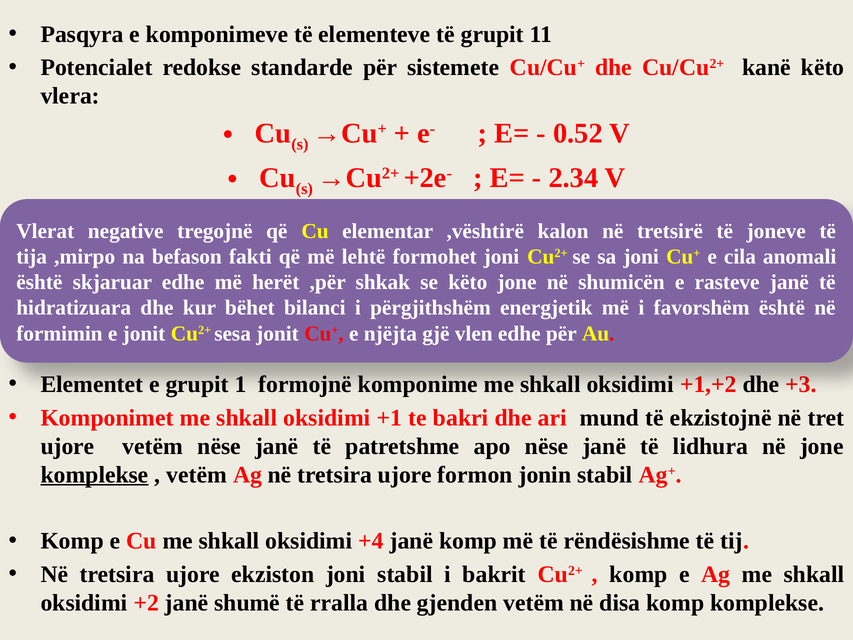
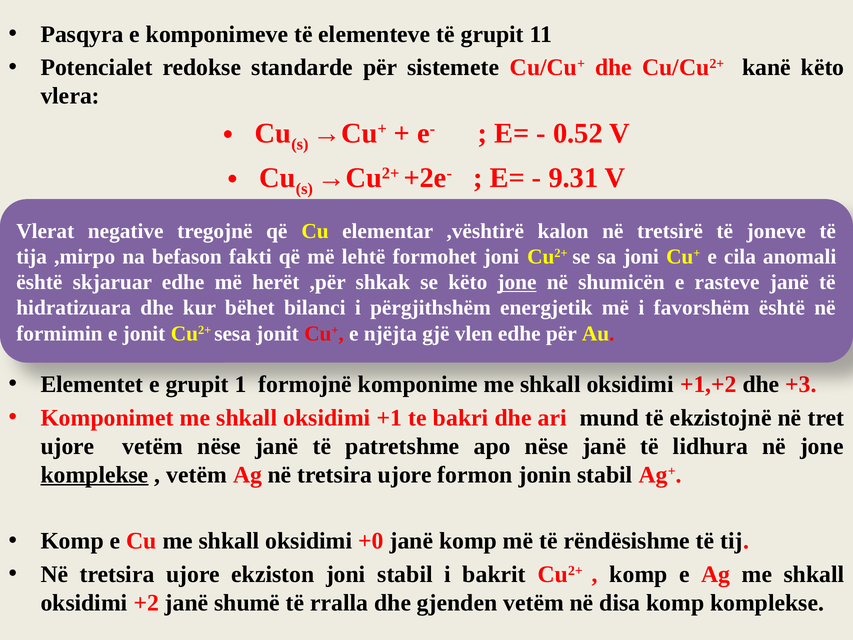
2.34: 2.34 -> 9.31 (573, 178)
jone underline: none -> present (517, 282)
+4: +4 -> +0 (371, 541)
